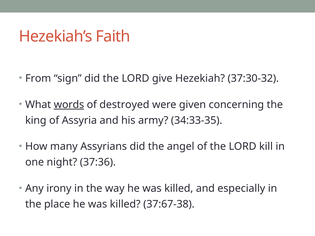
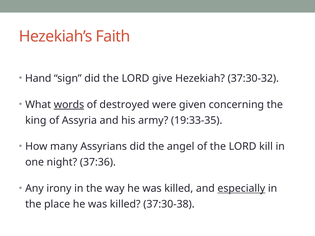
From: From -> Hand (38, 78)
34:33-35: 34:33-35 -> 19:33-35 (197, 120)
especially underline: none -> present (241, 189)
37:67-38: 37:67-38 -> 37:30-38 (169, 204)
